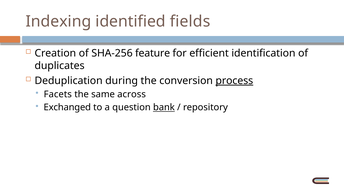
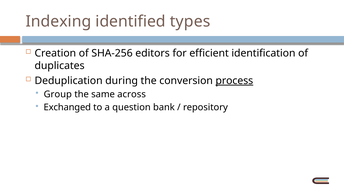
fields: fields -> types (190, 22)
feature: feature -> editors (153, 53)
Facets: Facets -> Group (58, 95)
bank underline: present -> none (164, 108)
